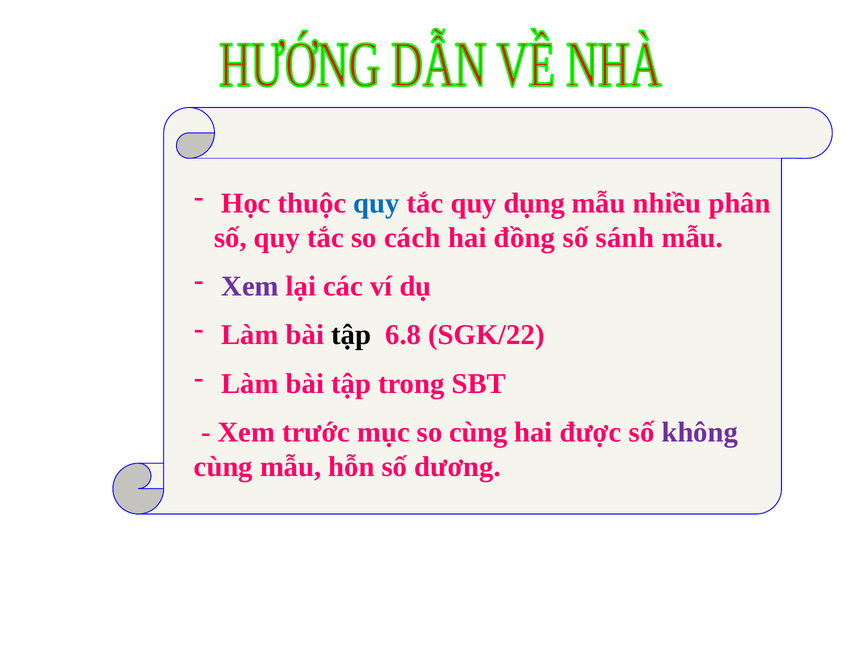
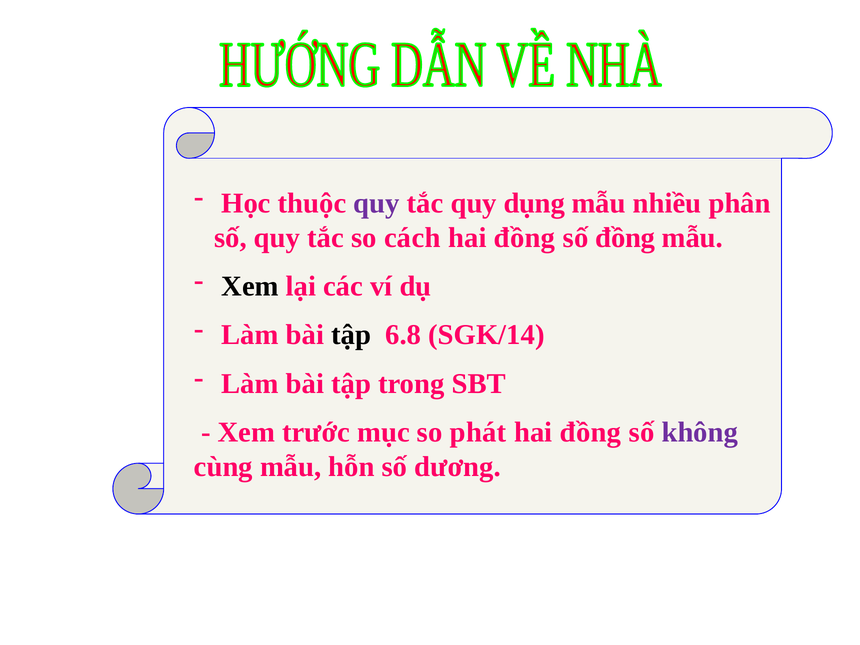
quy colour: blue -> purple (377, 203)
số sánh: sánh -> đồng (625, 238)
Xem colour: purple -> black (250, 286)
SGK/22: SGK/22 -> SGK/14 (486, 335)
so cùng: cùng -> phát (478, 432)
được: được -> đồng (590, 432)
